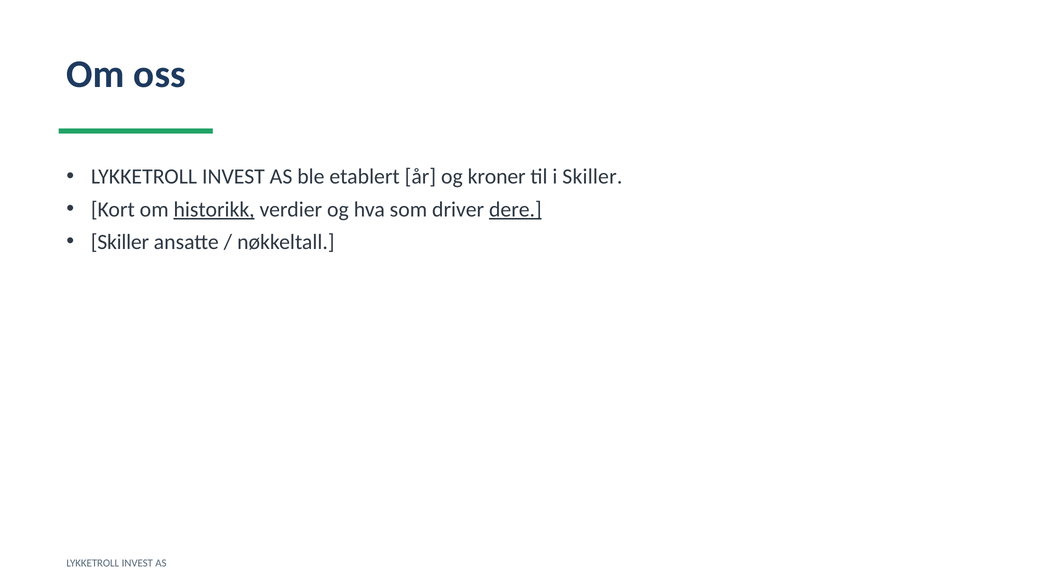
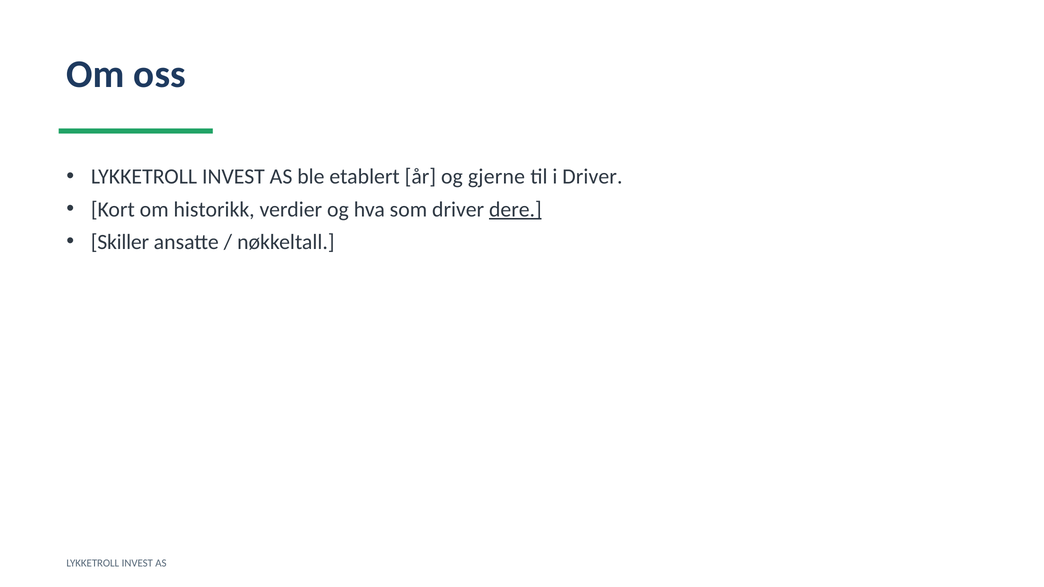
kroner: kroner -> gjerne (496, 177)
i Skiller: Skiller -> Driver (592, 177)
historikk underline: present -> none (214, 209)
